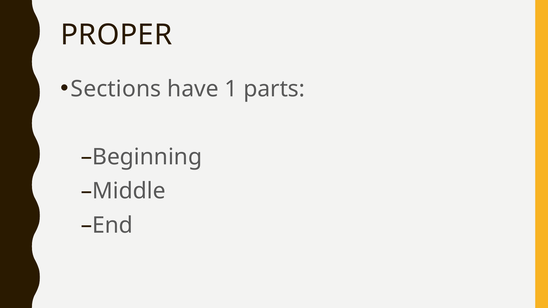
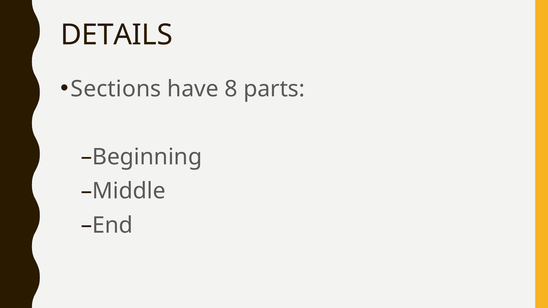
PROPER: PROPER -> DETAILS (117, 35)
1: 1 -> 8 (231, 89)
